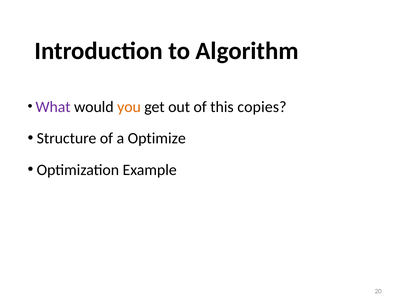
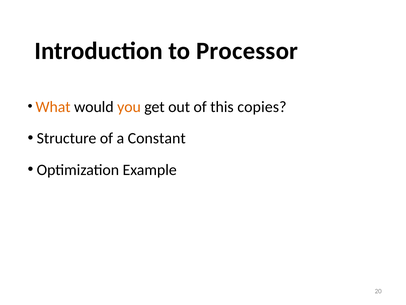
Algorithm: Algorithm -> Processor (247, 51)
What colour: purple -> orange (53, 107)
Optimize: Optimize -> Constant (157, 138)
